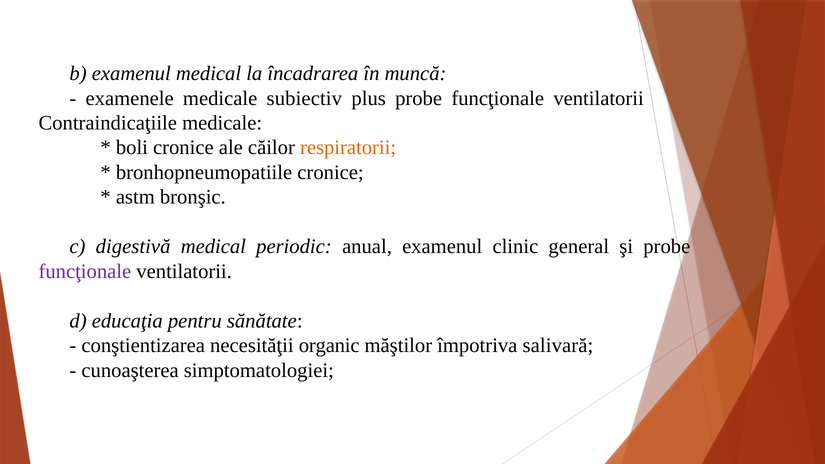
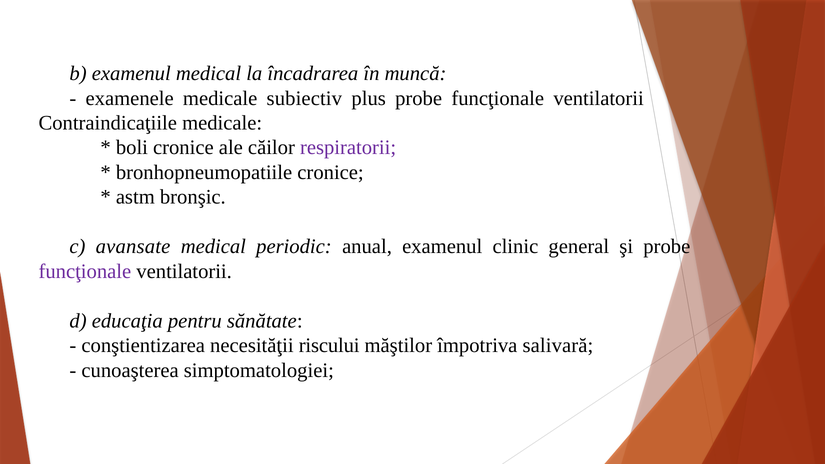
respiratorii colour: orange -> purple (348, 148)
digestivă: digestivă -> avansate (133, 247)
organic: organic -> riscului (329, 346)
